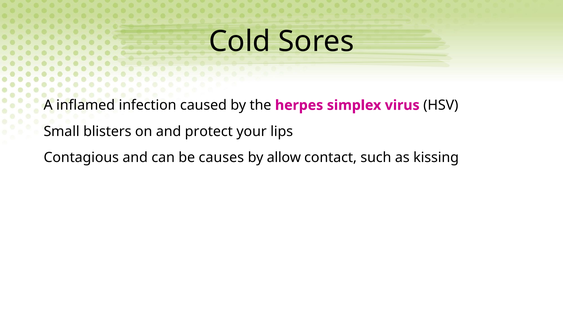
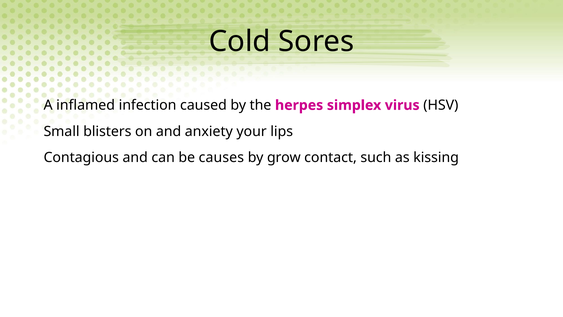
protect: protect -> anxiety (209, 131)
allow: allow -> grow (284, 157)
